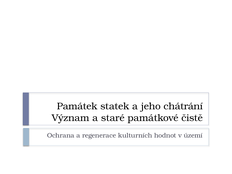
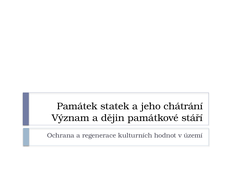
staré: staré -> dějin (113, 118)
čistě: čistě -> stáří (192, 118)
